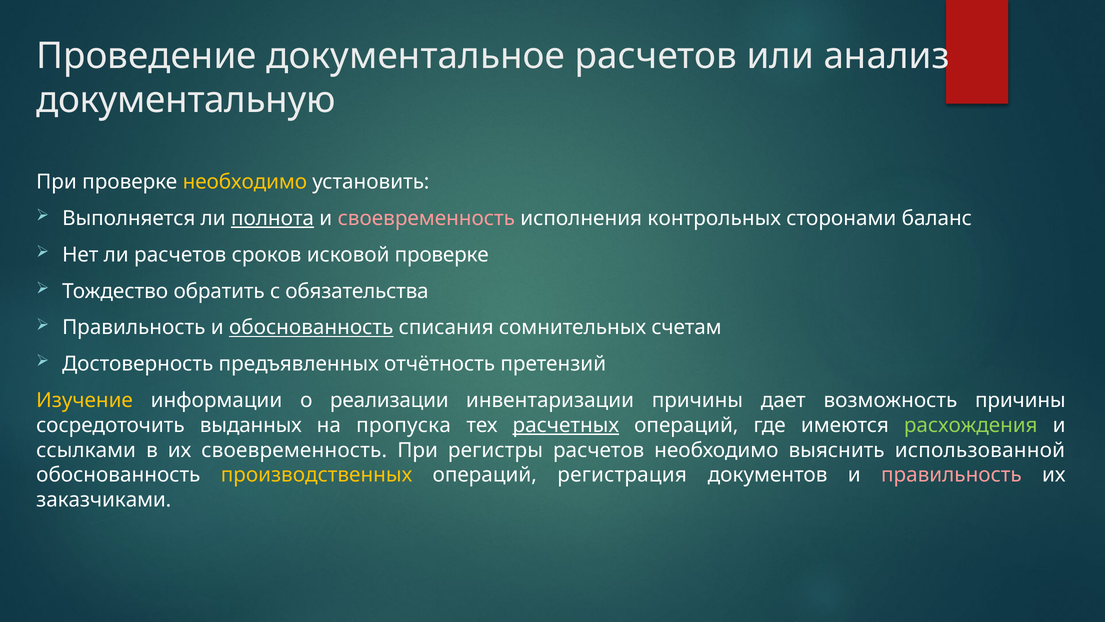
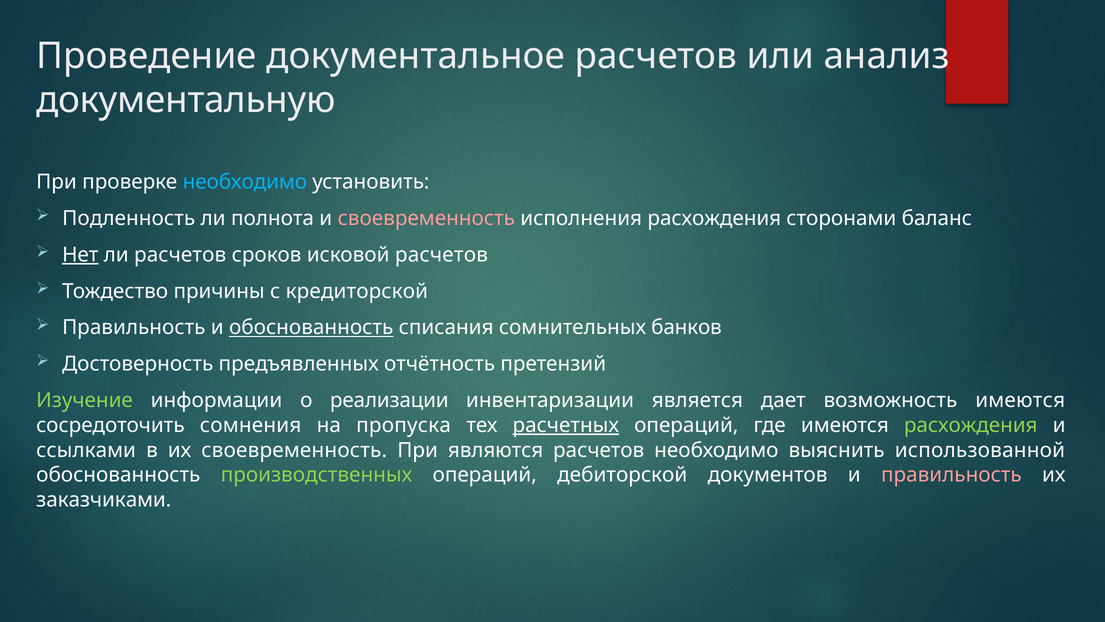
необходимо colour: yellow -> light blue (245, 182)
Выполняется: Выполняется -> Подленность (129, 218)
полнота underline: present -> none (273, 218)
исполнения контрольных: контрольных -> расхождения (714, 218)
Нет underline: none -> present (80, 255)
исковой проверке: проверке -> расчетов (442, 255)
обратить: обратить -> причины (219, 291)
обязательства: обязательства -> кредиторской (357, 291)
счетам: счетам -> банков (687, 327)
Изучение colour: yellow -> light green (85, 400)
инвентаризации причины: причины -> является (697, 400)
возможность причины: причины -> имеются (1020, 400)
выданных: выданных -> сомнения (251, 425)
регистры: регистры -> являются (496, 450)
производственных colour: yellow -> light green (316, 475)
регистрация: регистрация -> дебиторской (622, 475)
